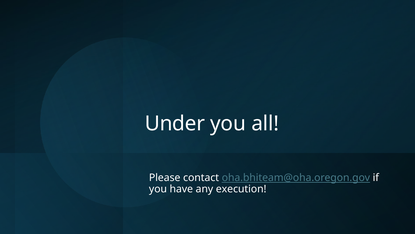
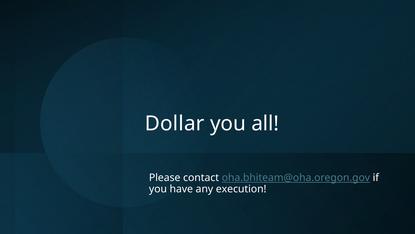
Under: Under -> Dollar (175, 123)
